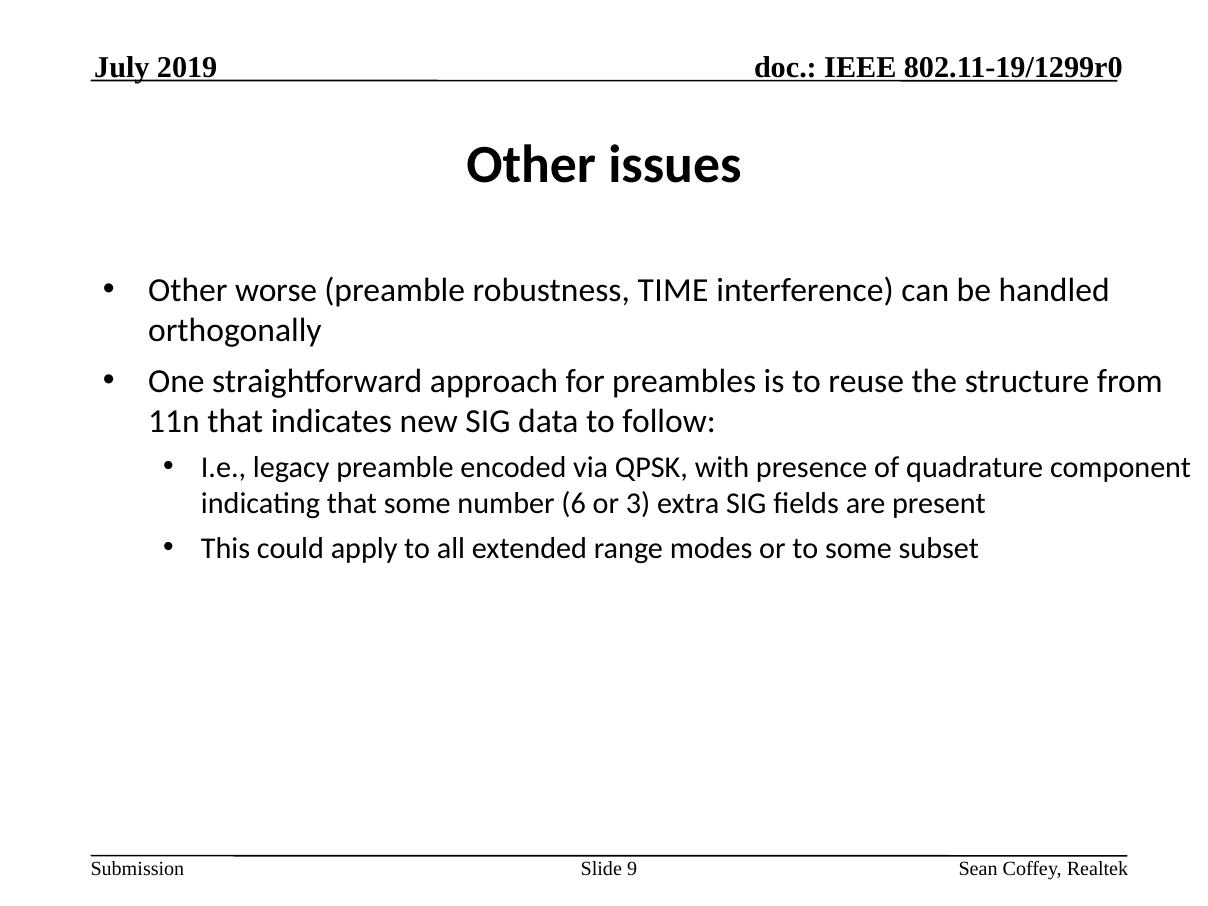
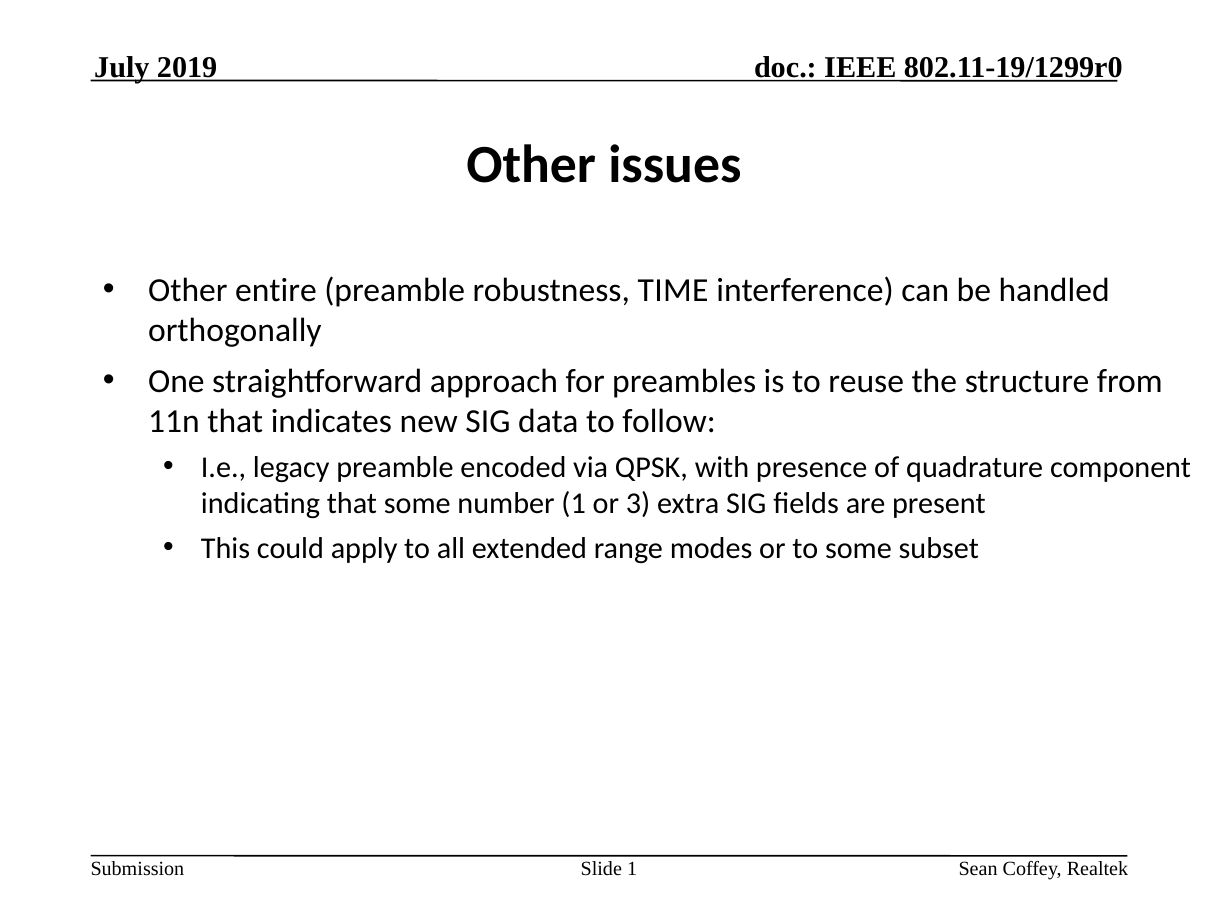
worse: worse -> entire (276, 290)
number 6: 6 -> 1 (574, 504)
Slide 9: 9 -> 1 (632, 869)
